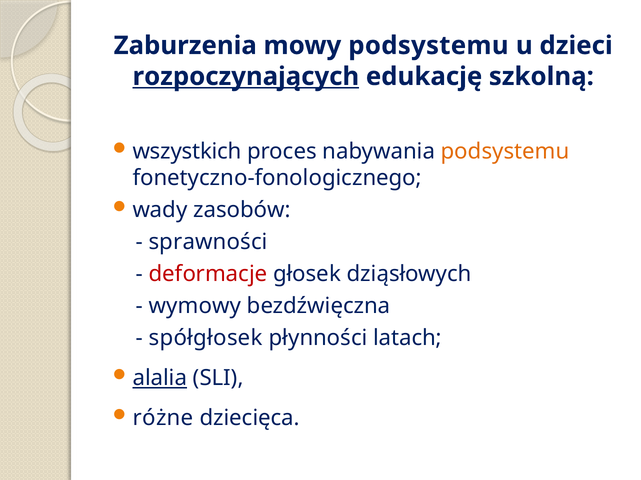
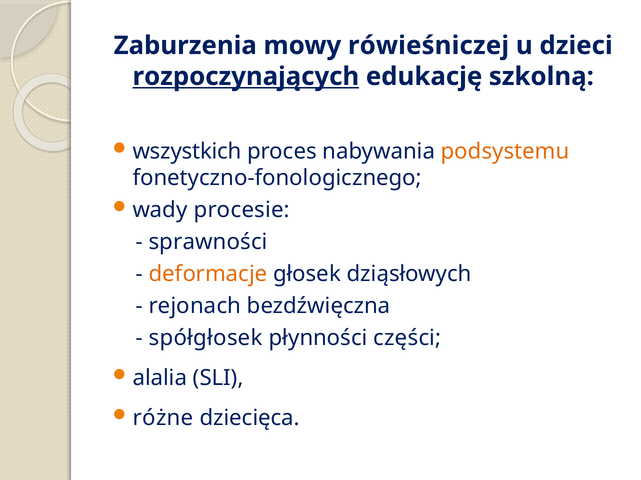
mowy podsystemu: podsystemu -> rówieśniczej (428, 46)
zasobów: zasobów -> procesie (242, 210)
deformacje colour: red -> orange (208, 274)
wymowy: wymowy -> rejonach (195, 307)
latach: latach -> części (407, 339)
alalia underline: present -> none (160, 379)
